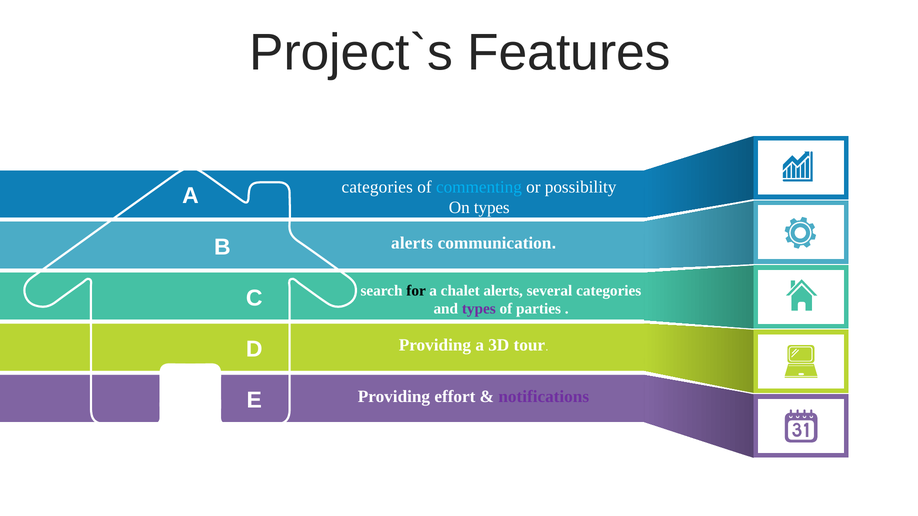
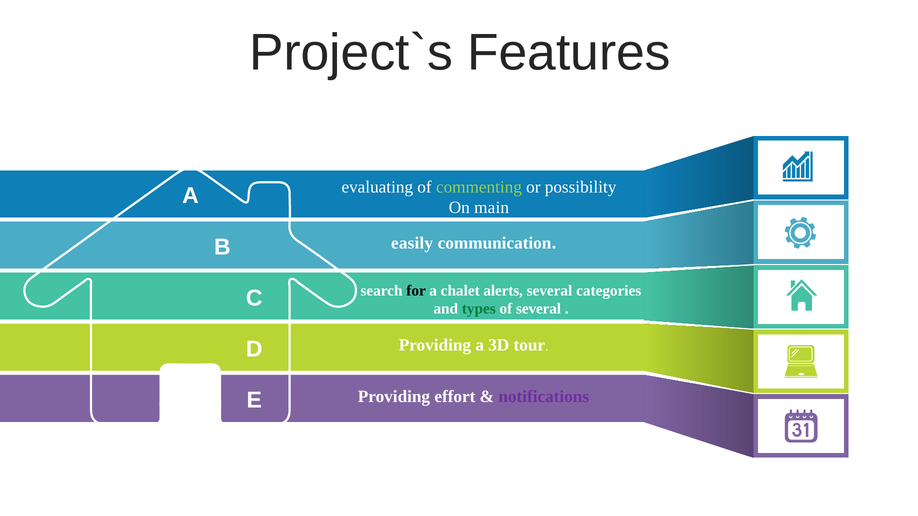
A categories: categories -> evaluating (377, 187)
commenting colour: light blue -> light green (479, 187)
On types: types -> main (492, 208)
B alerts: alerts -> easily (412, 243)
types colour: purple -> green (479, 309)
of parties: parties -> several (539, 309)
